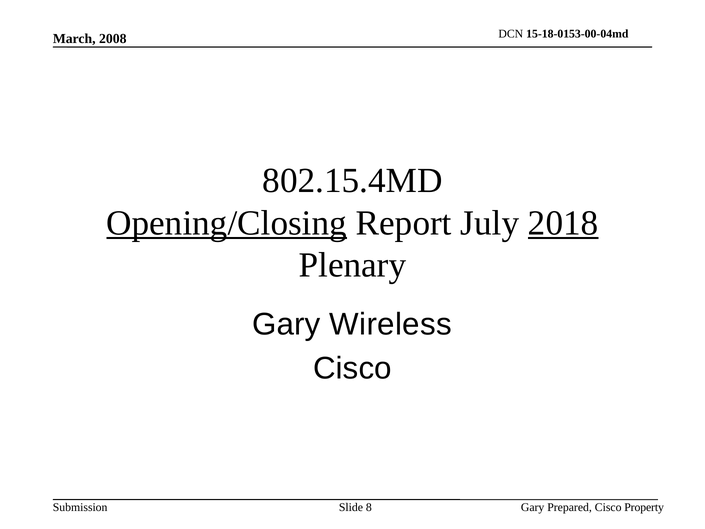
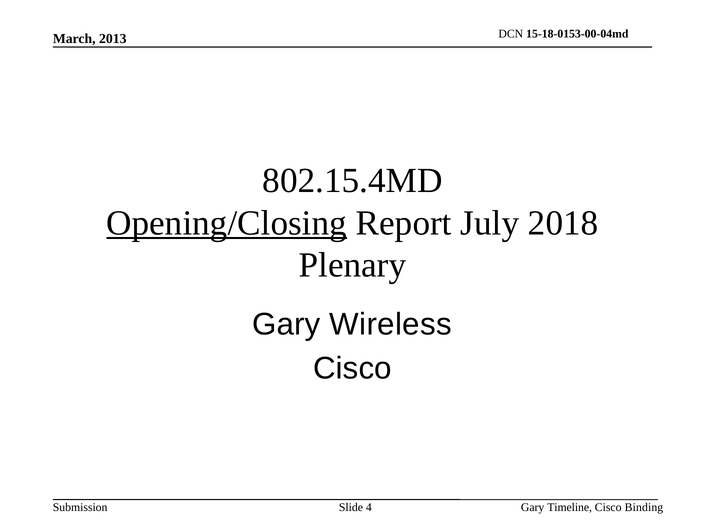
2008: 2008 -> 2013 (113, 38)
2018 underline: present -> none (563, 223)
8: 8 -> 4 (369, 507)
Prepared: Prepared -> Timeline (570, 507)
Property: Property -> Binding (644, 507)
